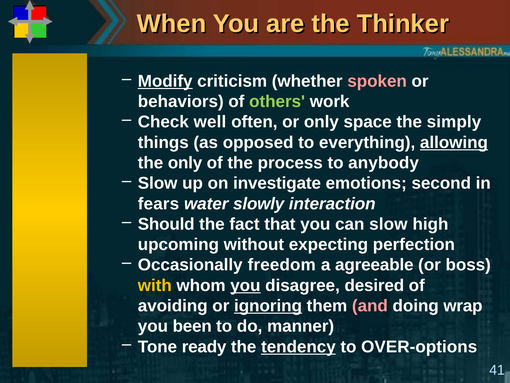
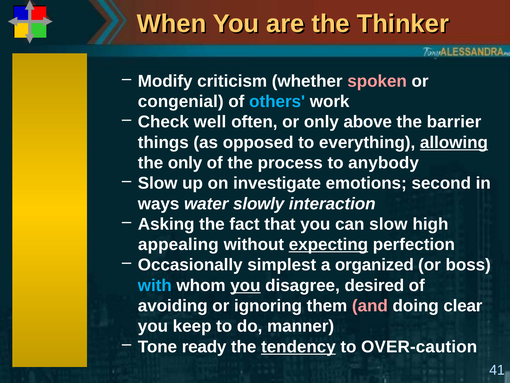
Modify underline: present -> none (165, 81)
behaviors: behaviors -> congenial (181, 101)
others colour: light green -> light blue (277, 101)
space: space -> above (368, 122)
simply: simply -> barrier (454, 122)
fears: fears -> ways (159, 203)
Should: Should -> Asking (166, 224)
upcoming: upcoming -> appealing (178, 244)
expecting underline: none -> present (328, 244)
freedom: freedom -> simplest (282, 265)
agreeable: agreeable -> organized (374, 265)
with colour: yellow -> light blue (155, 285)
ignoring underline: present -> none (268, 305)
wrap: wrap -> clear (463, 305)
been: been -> keep (192, 326)
OVER-options: OVER-options -> OVER-caution (419, 346)
